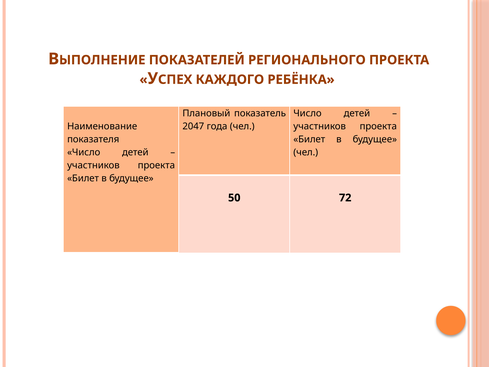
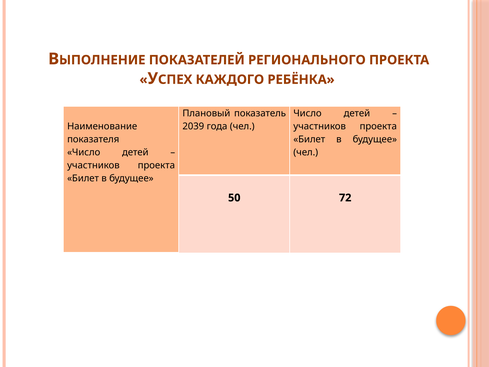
2047: 2047 -> 2039 (193, 126)
